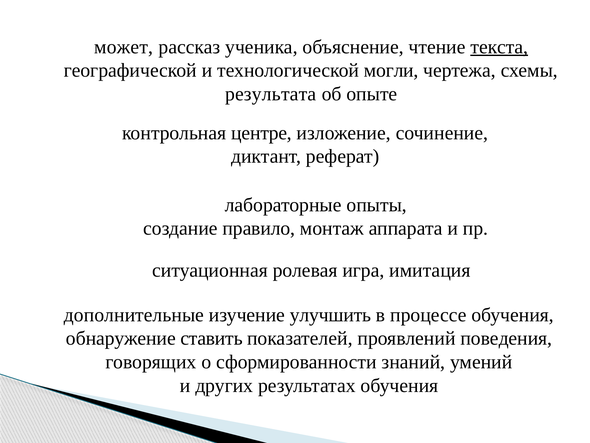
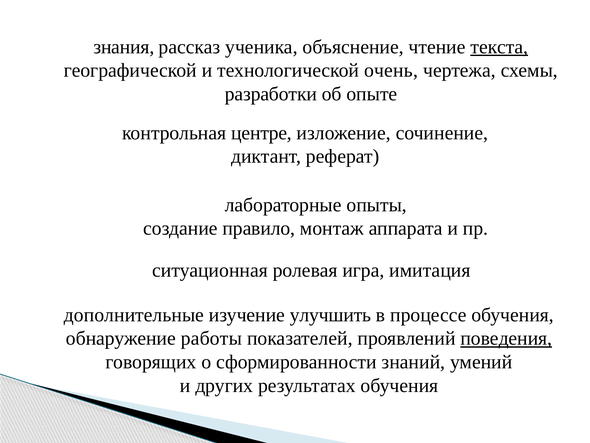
может: может -> знания (124, 47)
могли: могли -> очень (391, 70)
результата: результата -> разработки (271, 94)
ставить: ставить -> работы (211, 338)
поведения underline: none -> present (506, 338)
